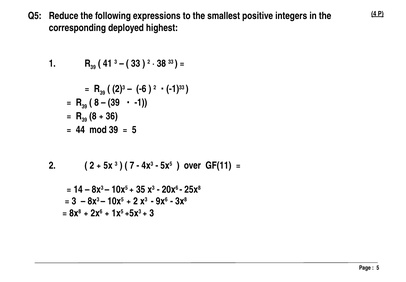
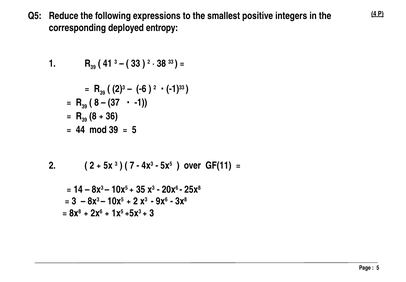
highest: highest -> entropy (162, 28)
39: 39 -> 37 (114, 103)
